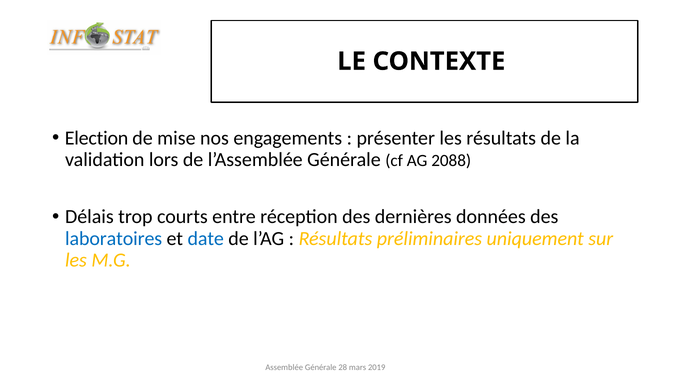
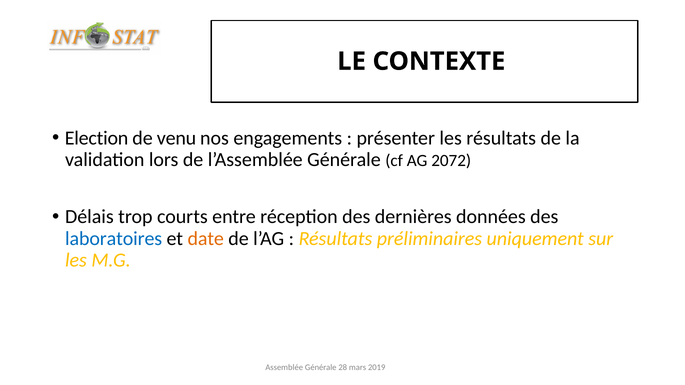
mise: mise -> venu (177, 138)
2088: 2088 -> 2072 (451, 161)
date colour: blue -> orange (206, 239)
